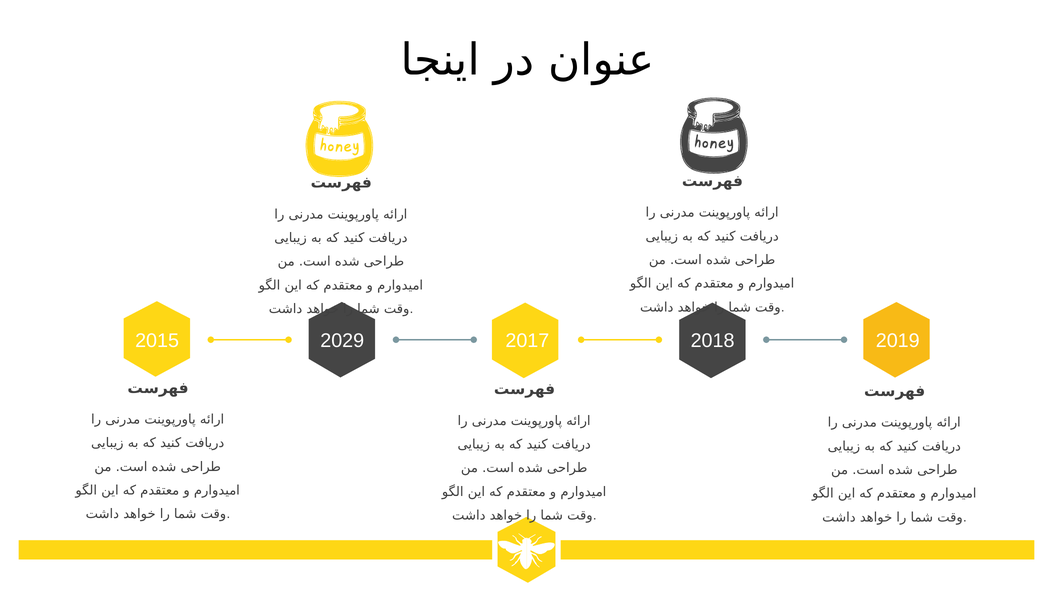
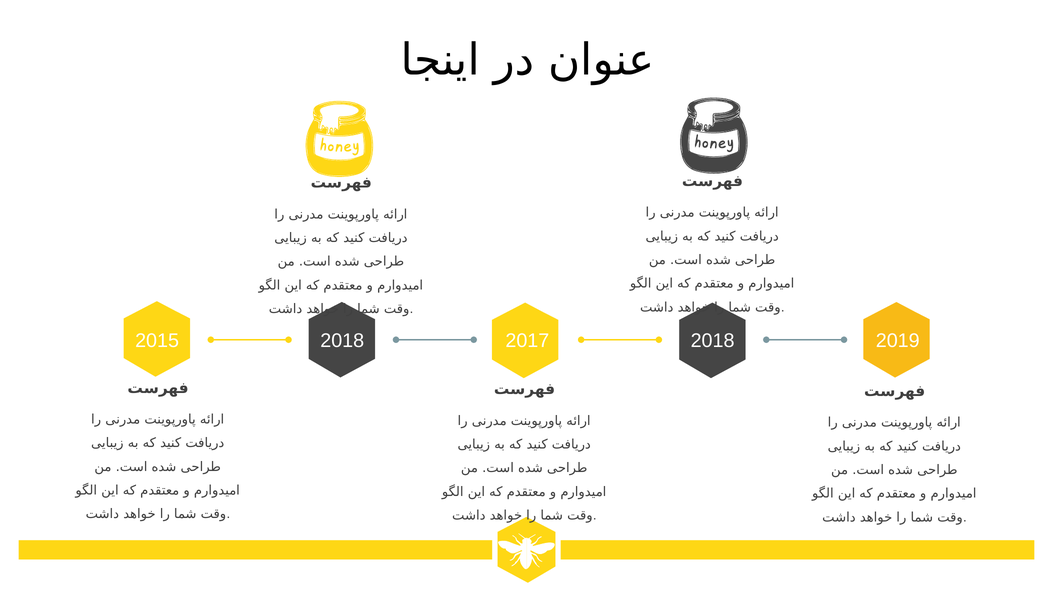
2029: 2029 -> 2018 (342, 341)
